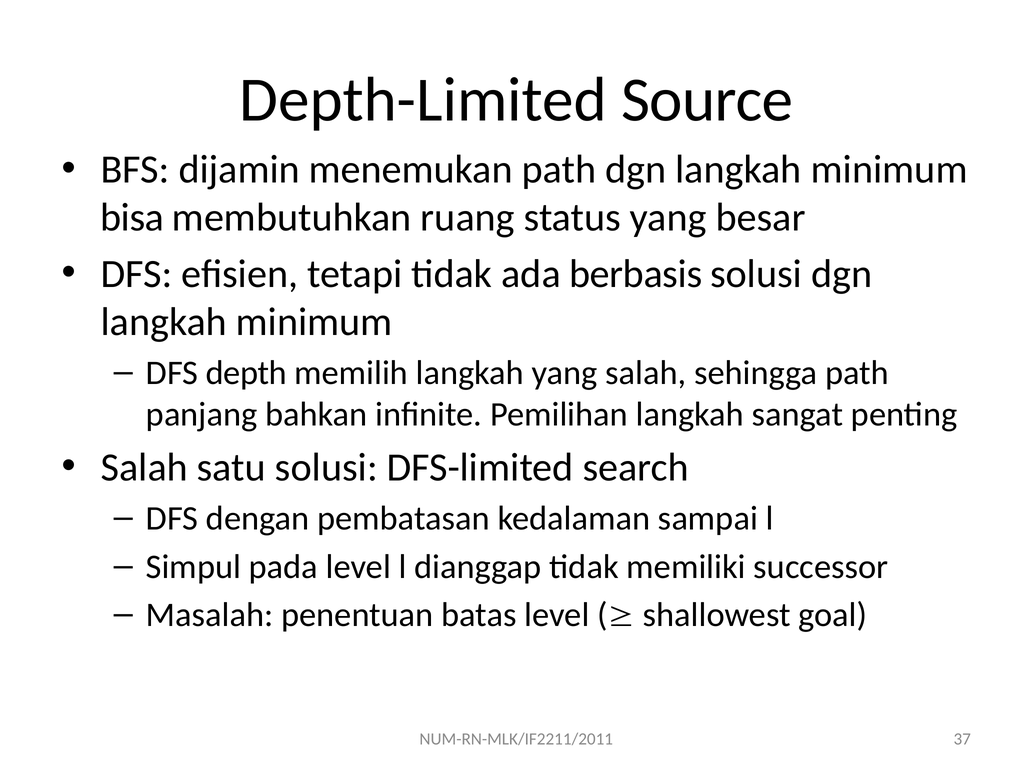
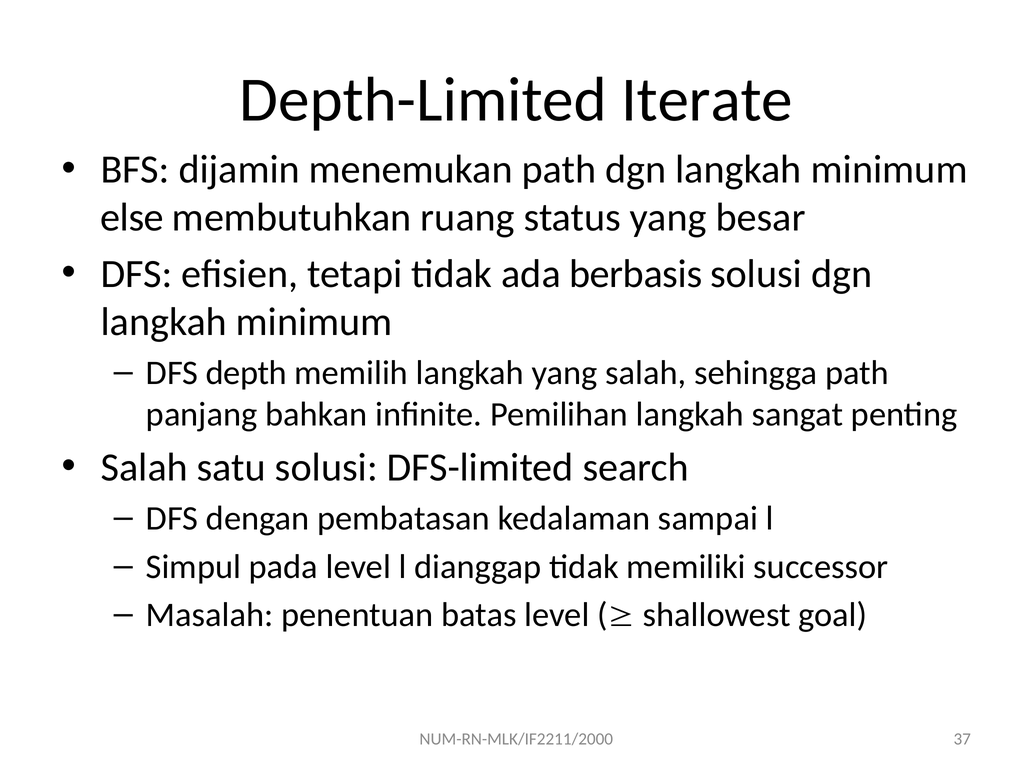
Source: Source -> Iterate (707, 100)
bisa: bisa -> else (132, 218)
NUM-RN-MLK/IF2211/2011: NUM-RN-MLK/IF2211/2011 -> NUM-RN-MLK/IF2211/2000 (516, 740)
